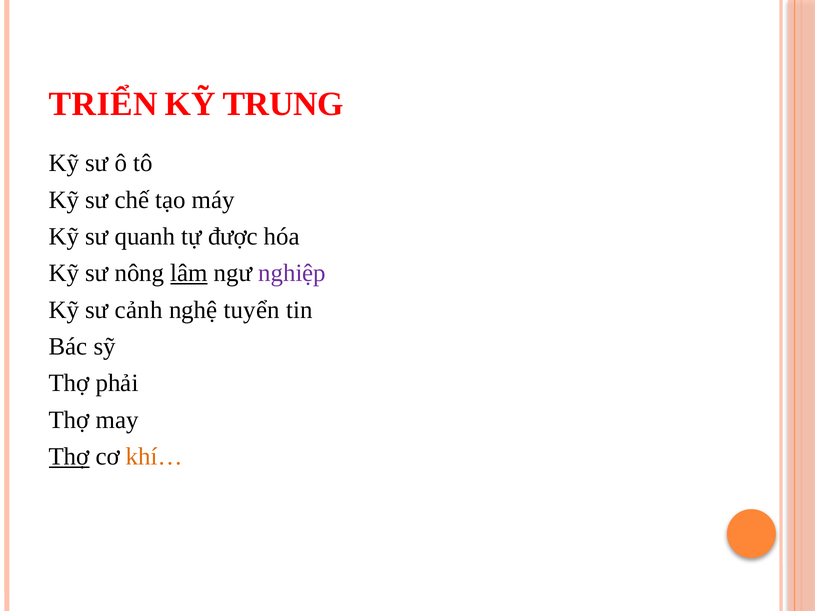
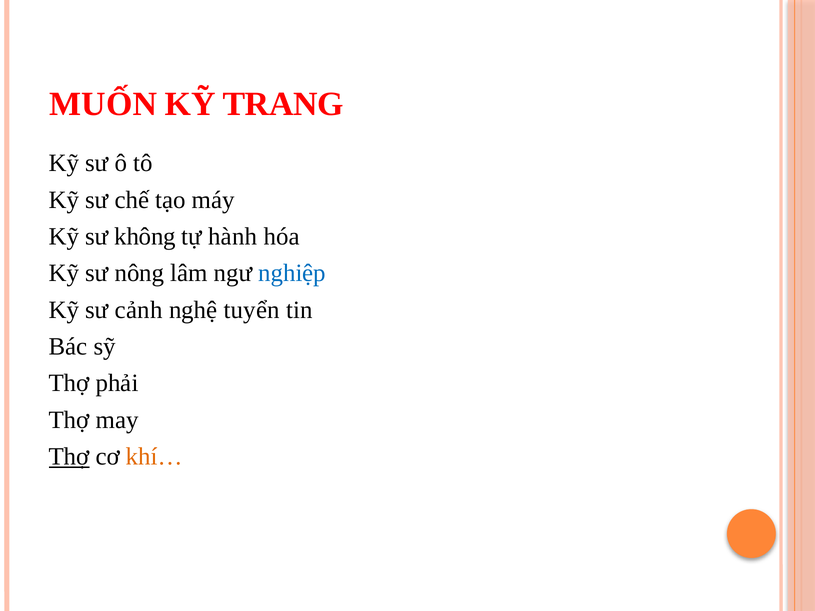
TRIỂN: TRIỂN -> MUỐN (103, 104)
TRUNG: TRUNG -> TRANG (283, 104)
quanh: quanh -> không (145, 237)
được: được -> hành (233, 237)
lâm underline: present -> none (189, 273)
nghiệp colour: purple -> blue (292, 273)
